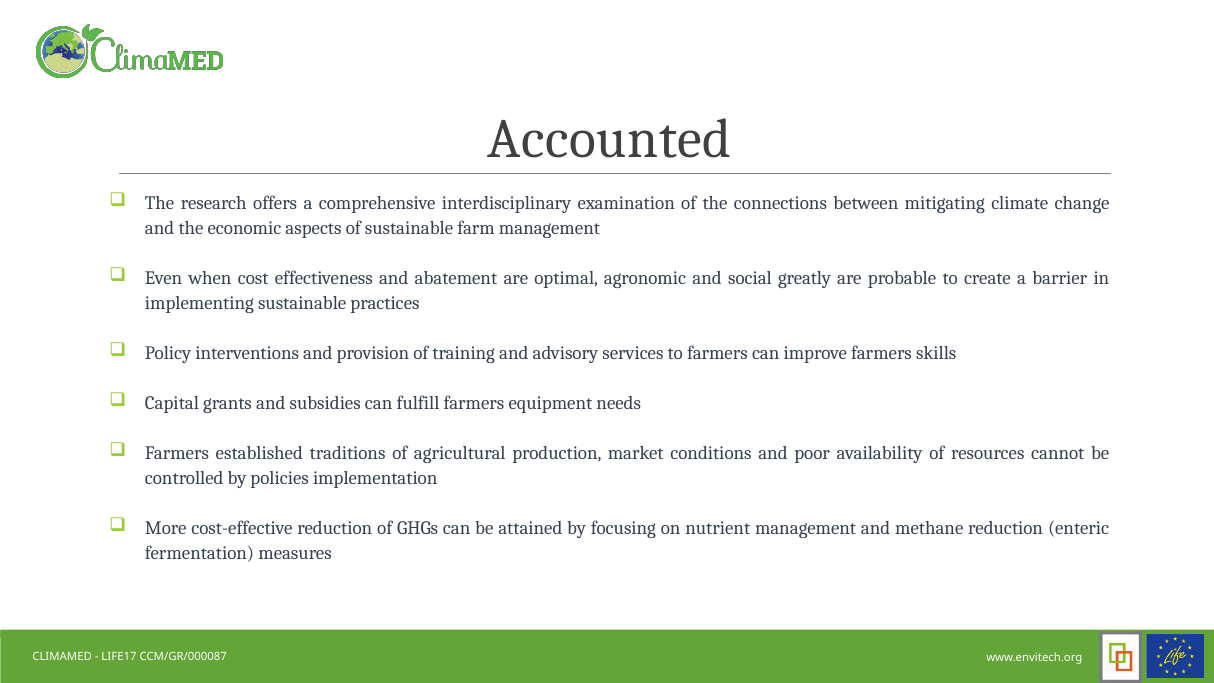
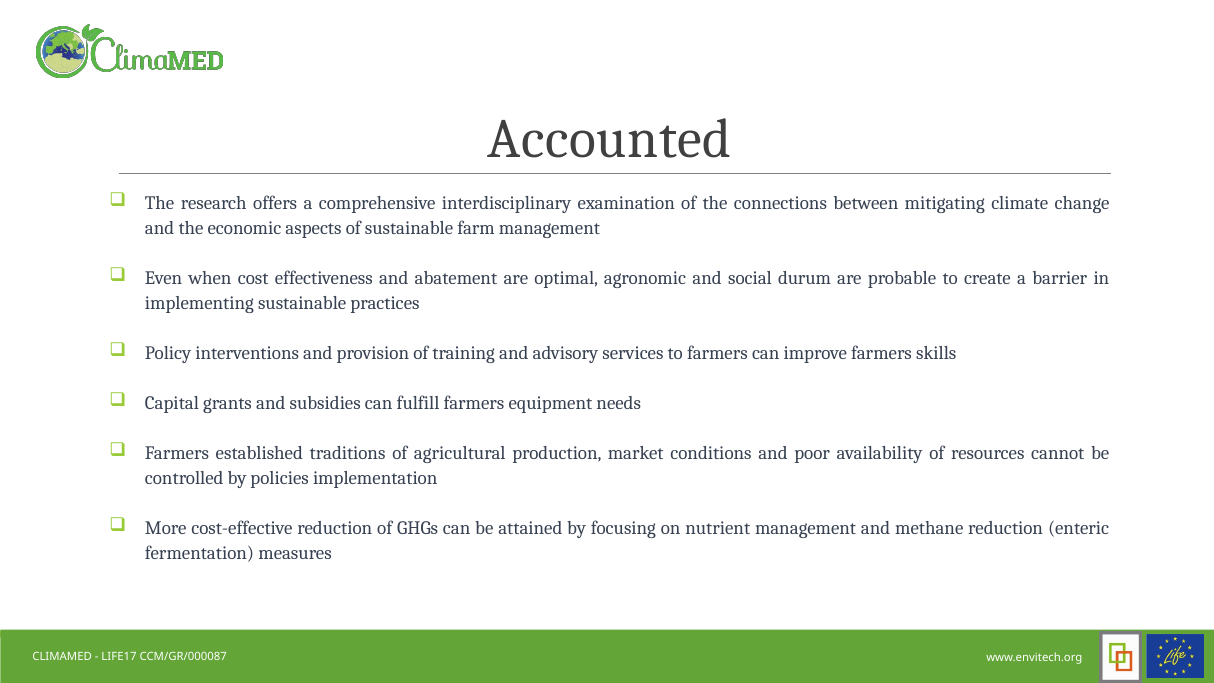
greatly: greatly -> durum (805, 278)
